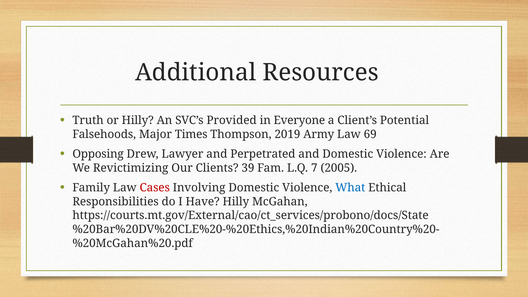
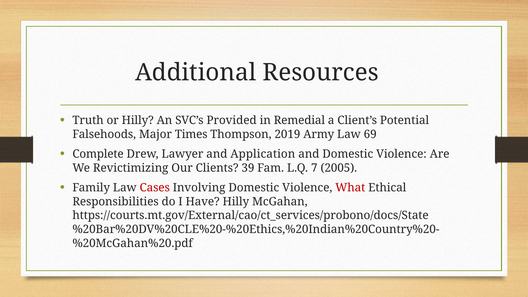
Everyone: Everyone -> Remedial (299, 120)
Opposing: Opposing -> Complete (98, 154)
Perpetrated: Perpetrated -> Application (263, 154)
What colour: blue -> red (350, 188)
